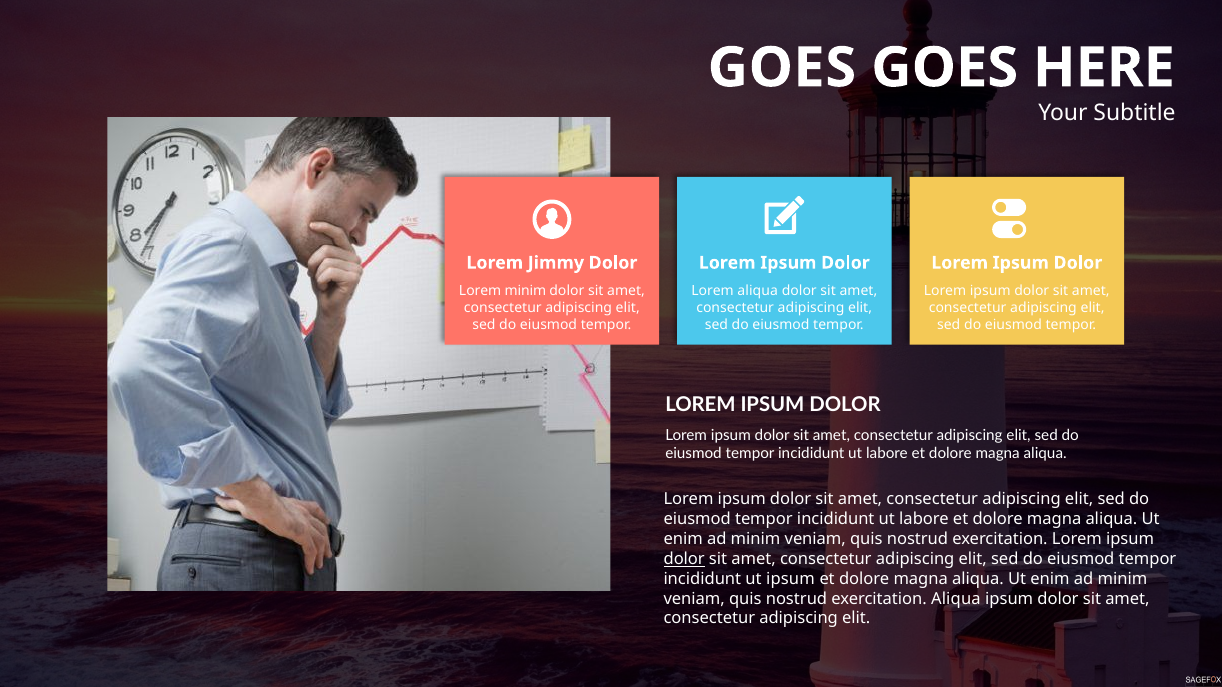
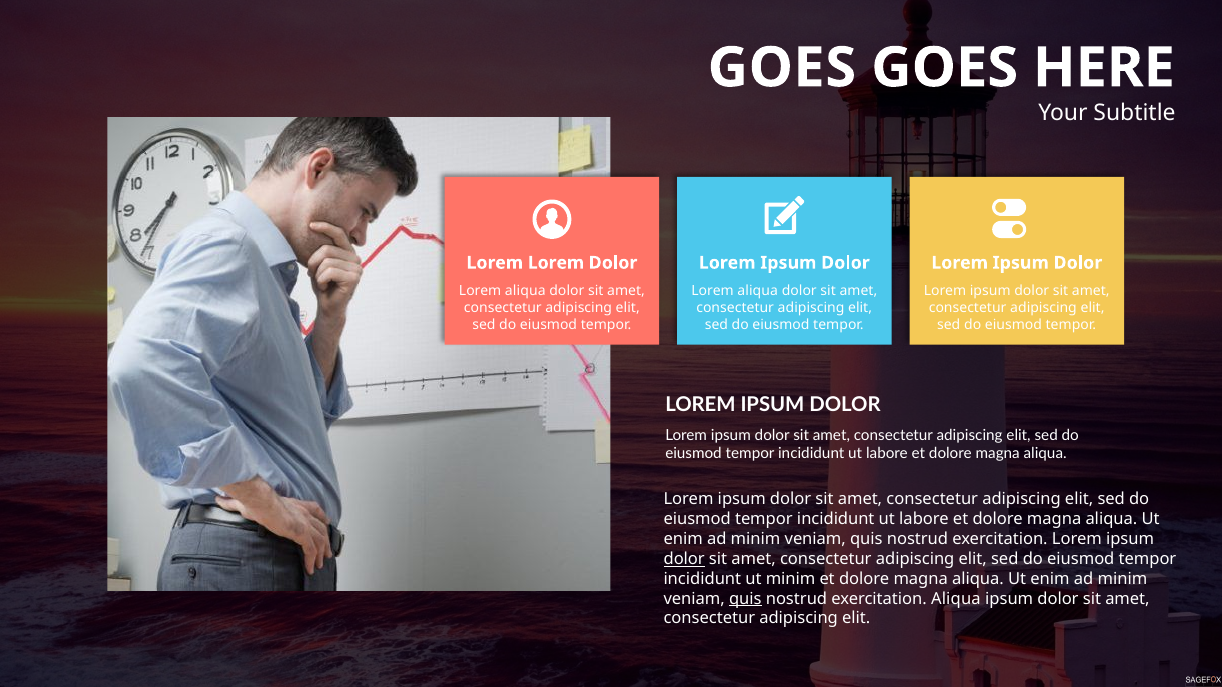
Lorem Jimmy: Jimmy -> Lorem (556, 263)
minim: minim -> aliqua (525, 291)
ut ipsum: ipsum -> minim (791, 579)
quis underline: none -> present (745, 599)
